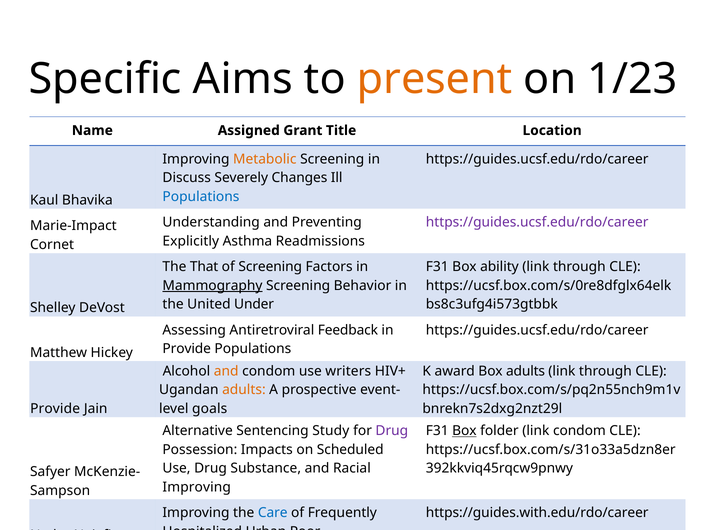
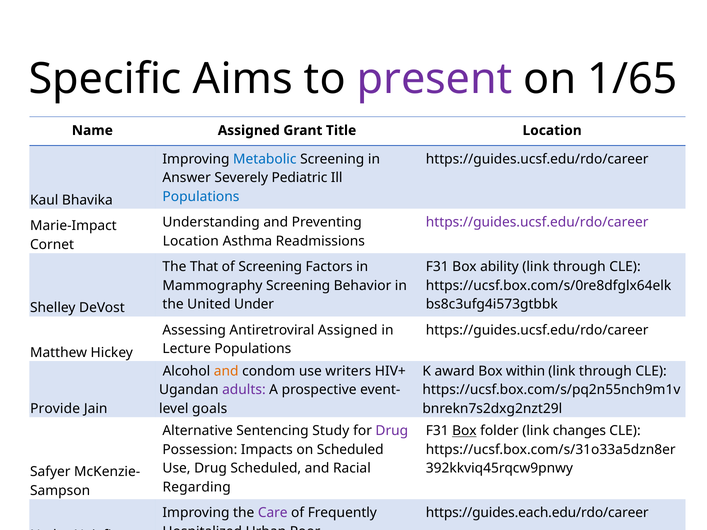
present colour: orange -> purple (435, 79)
1/23: 1/23 -> 1/65 (633, 79)
Metabolic colour: orange -> blue (265, 159)
Discuss: Discuss -> Answer (187, 178)
Changes: Changes -> Pediatric (299, 178)
Explicitly: Explicitly -> Location (191, 241)
Mammography underline: present -> none (212, 286)
Antiretroviral Feedback: Feedback -> Assigned (348, 330)
Provide: Provide -> Lecture (187, 349)
Box adults: adults -> within (526, 371)
adults colour: orange -> purple (244, 390)
link condom: condom -> changes (579, 431)
Drug Substance: Substance -> Scheduled (266, 469)
Improving: Improving -> Regarding (197, 487)
Care colour: blue -> purple (273, 513)
https://guides.with.edu/rdo/career: https://guides.with.edu/rdo/career -> https://guides.each.edu/rdo/career (537, 513)
